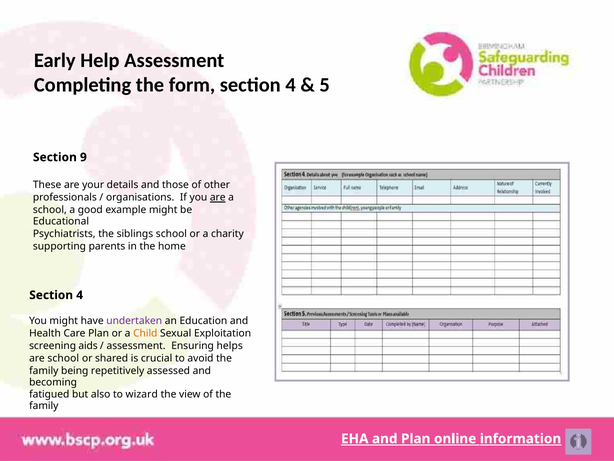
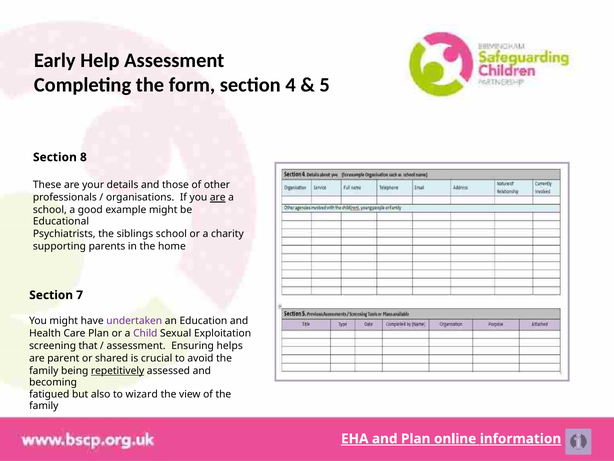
9: 9 -> 8 (83, 157)
4: 4 -> 7 (80, 295)
Child colour: orange -> purple (145, 333)
aids: aids -> that (88, 345)
are school: school -> parent (63, 358)
repetitively underline: none -> present (118, 370)
